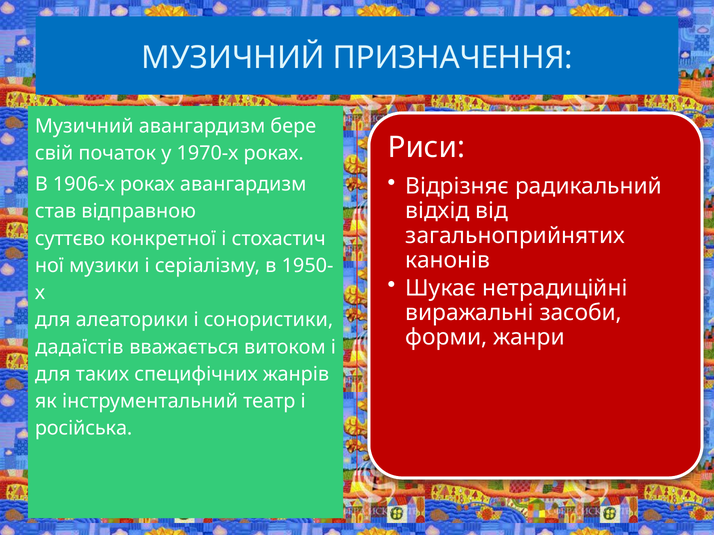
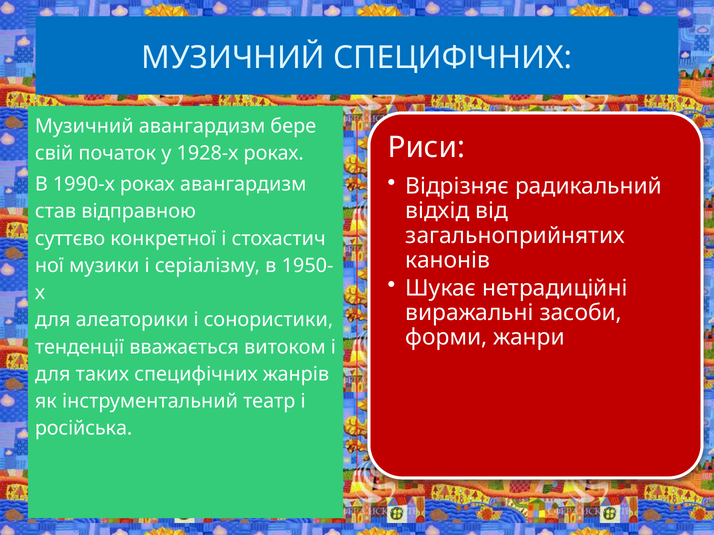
МУЗИЧНИЙ ПРИЗНАЧЕННЯ: ПРИЗНАЧЕННЯ -> СПЕЦИФІЧНИХ (453, 58)
1970-х: 1970-х -> 1928-х (207, 153)
1906-х: 1906-х -> 1990-х (84, 184)
дадаїстів: дадаїстів -> тенденції (80, 347)
